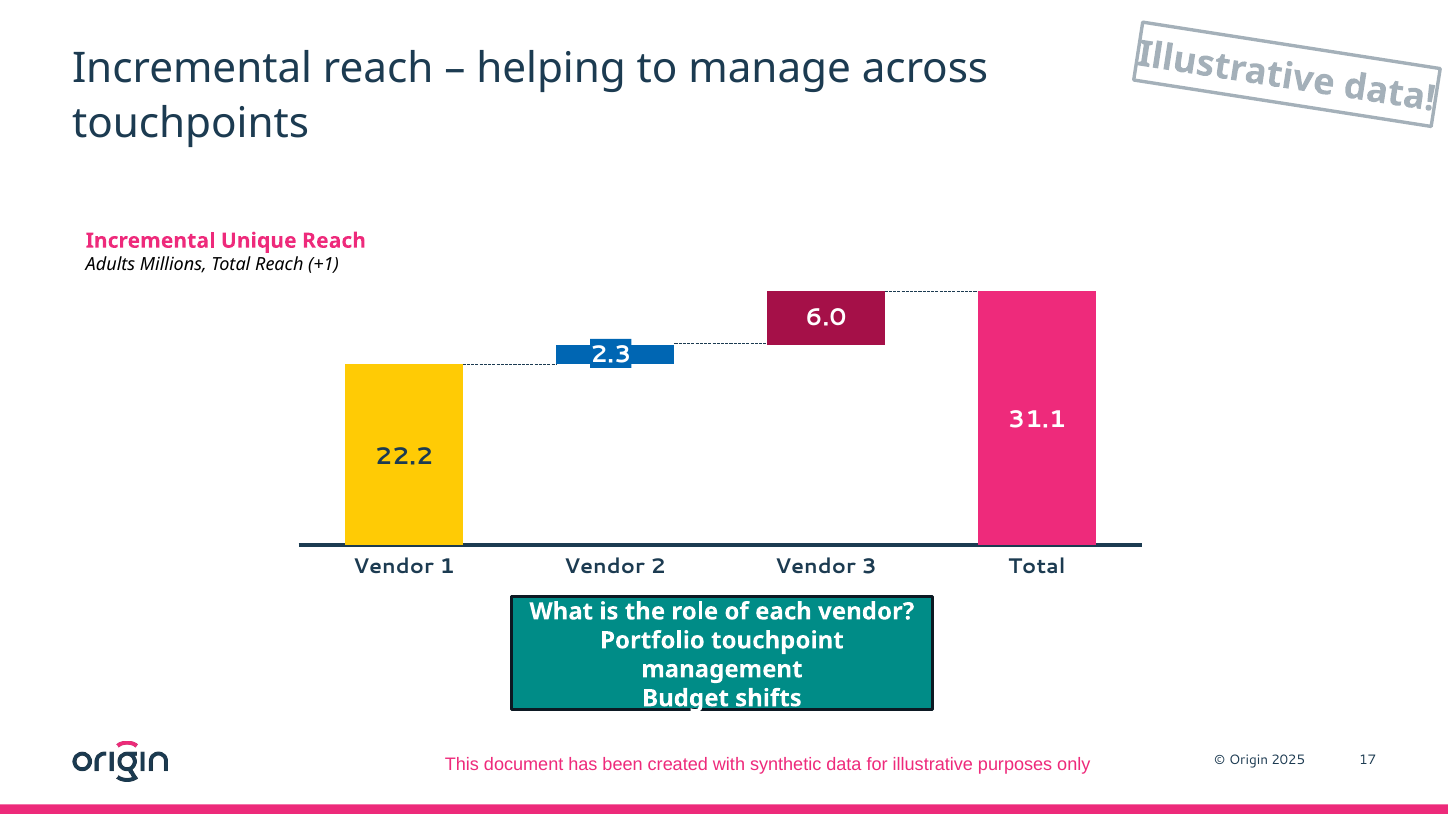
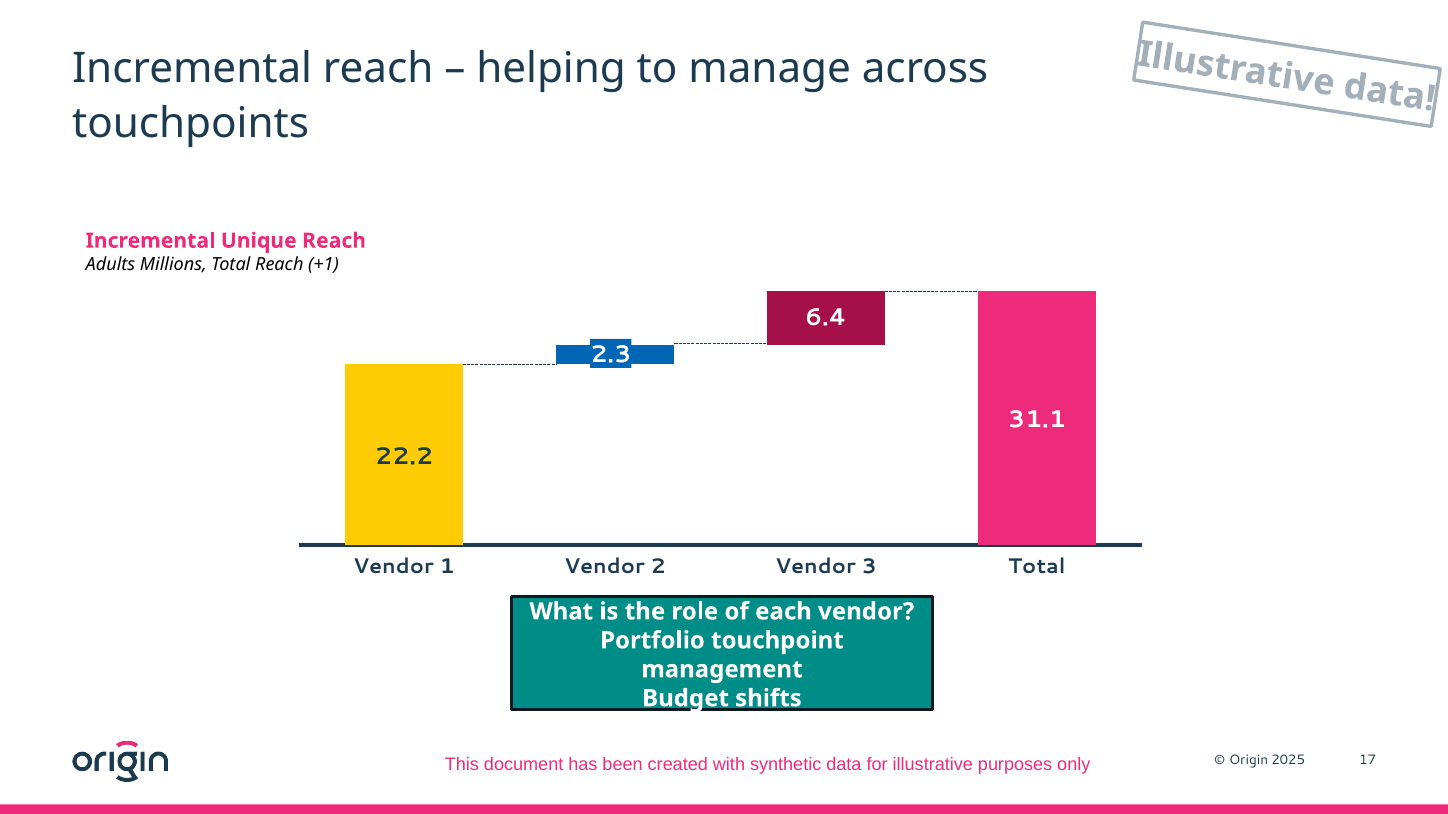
6.0: 6.0 -> 6.4 (826, 318)
